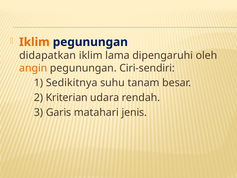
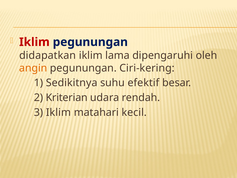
Iklim colour: orange -> red (34, 42)
Ciri-sendiri: Ciri-sendiri -> Ciri-kering (147, 68)
tanam: tanam -> efektif (143, 83)
3 Garis: Garis -> Iklim (58, 112)
jenis: jenis -> kecil (134, 112)
